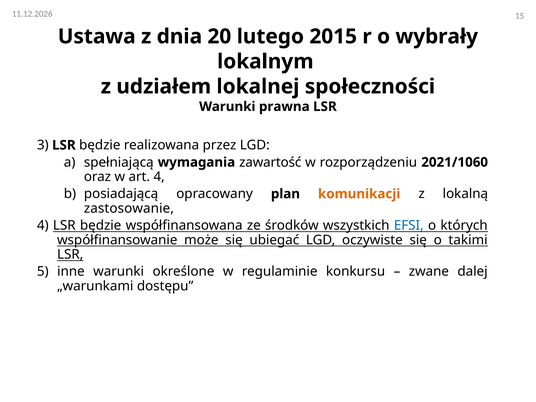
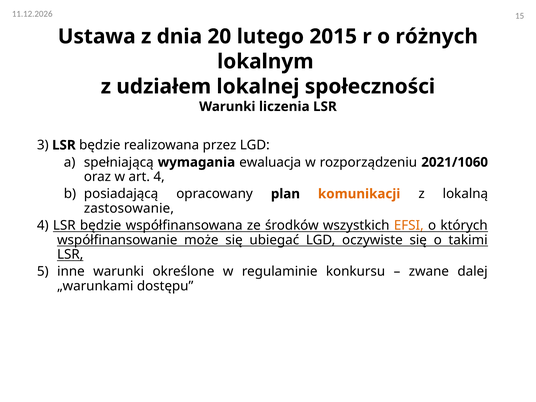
wybrały: wybrały -> różnych (437, 36)
prawna: prawna -> liczenia (284, 107)
zawartość: zawartość -> ewaluacja (270, 162)
EFSI colour: blue -> orange (409, 225)
